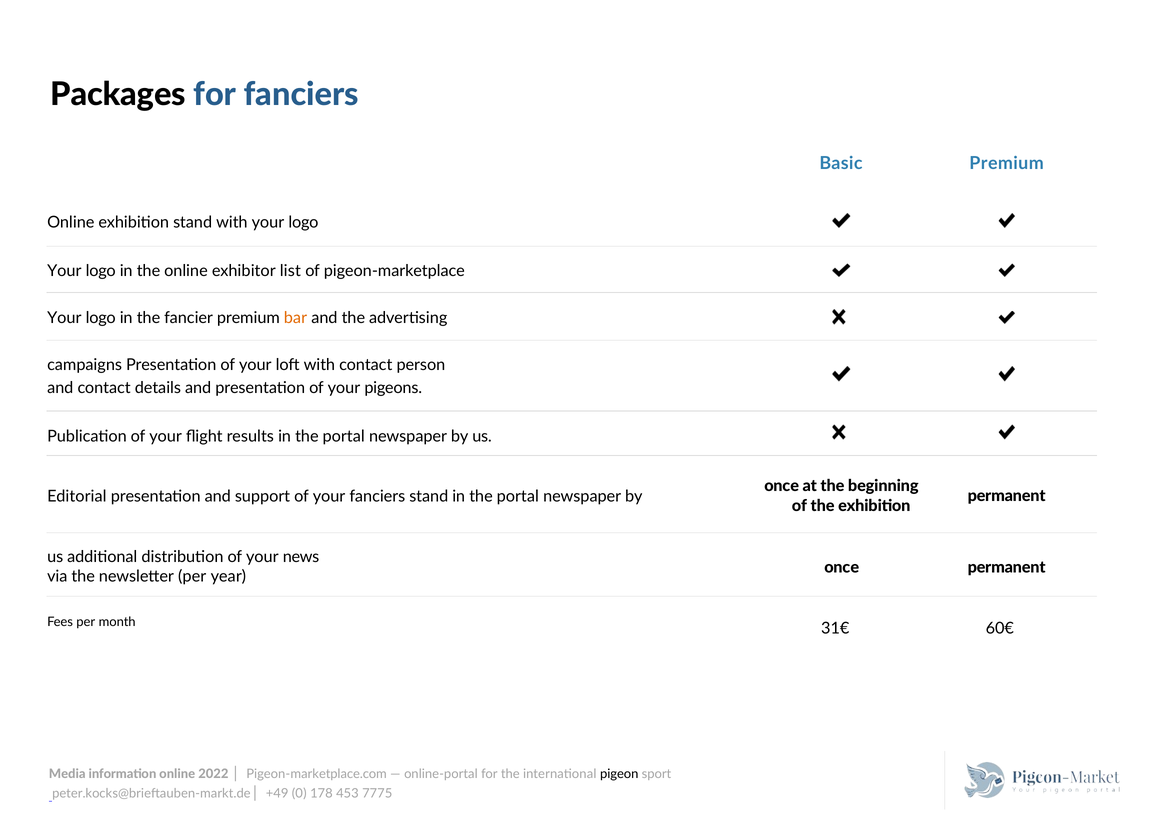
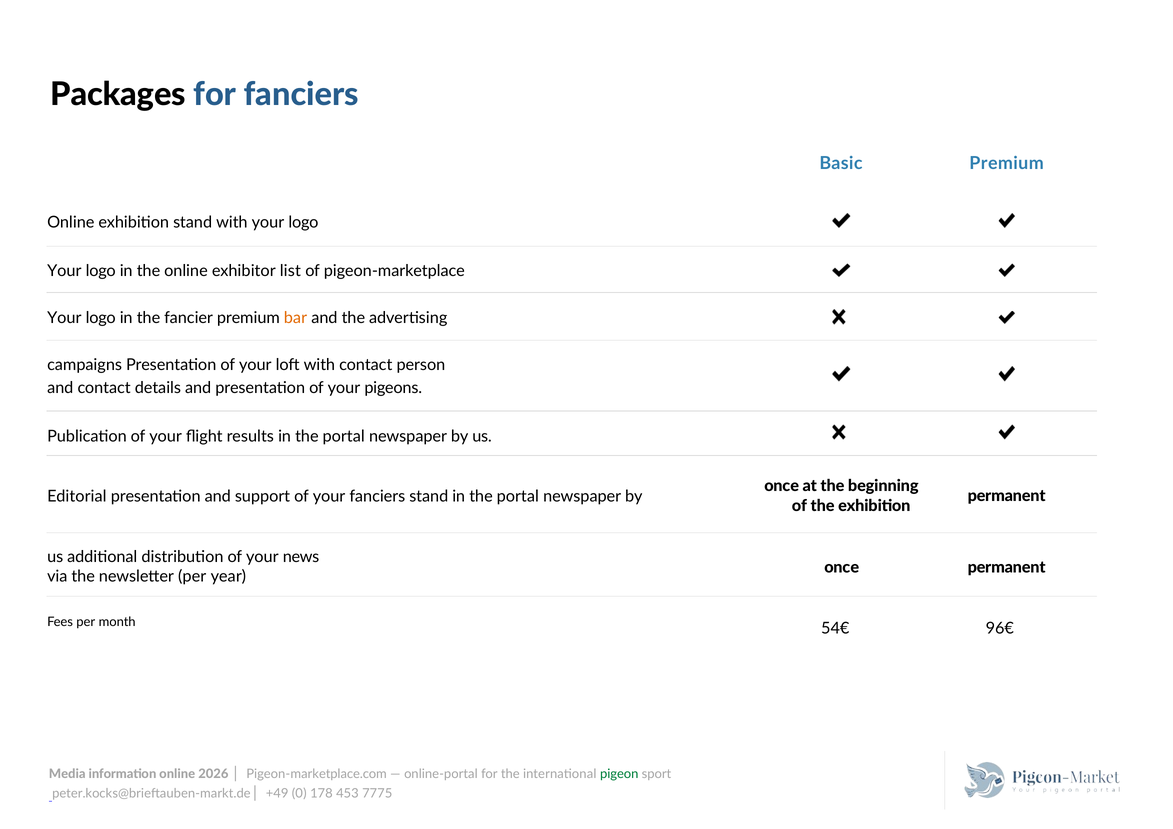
31€: 31€ -> 54€ (835, 629)
60€: 60€ -> 96€ (1000, 629)
2022: 2022 -> 2026 (213, 774)
pigeon colour: black -> green (619, 774)
